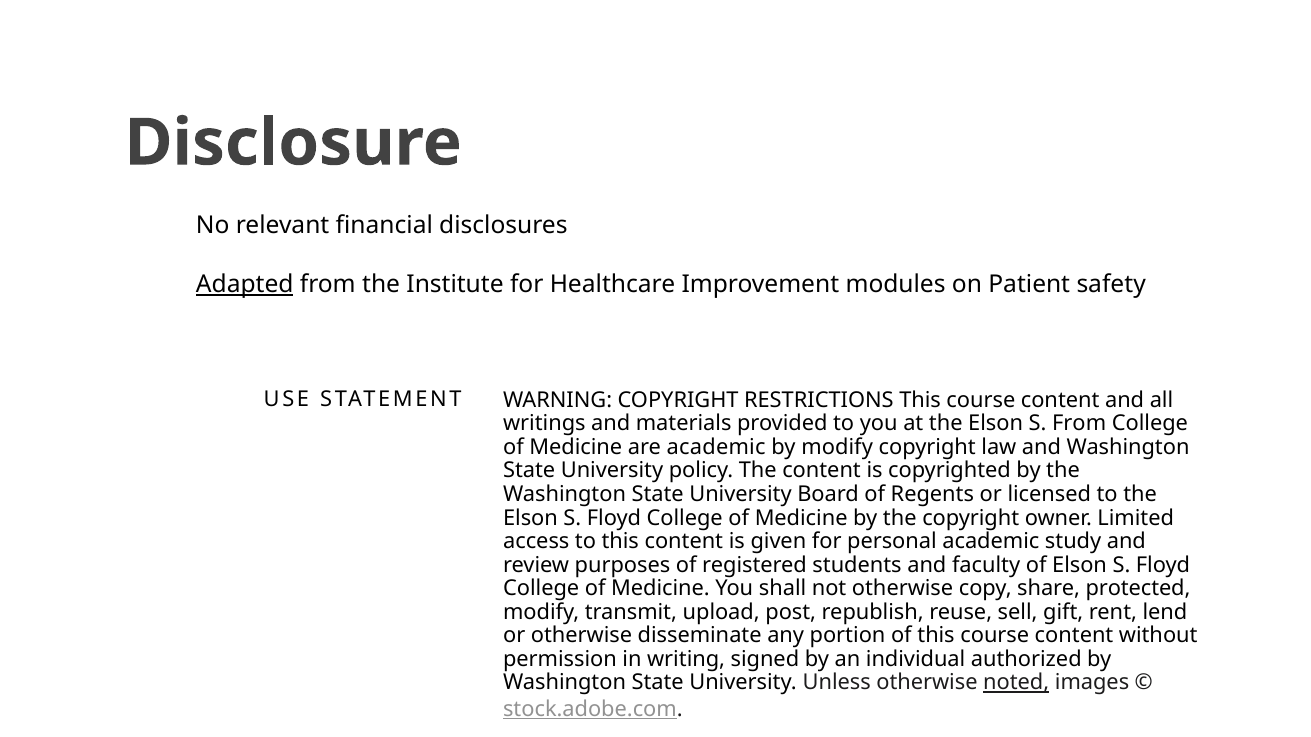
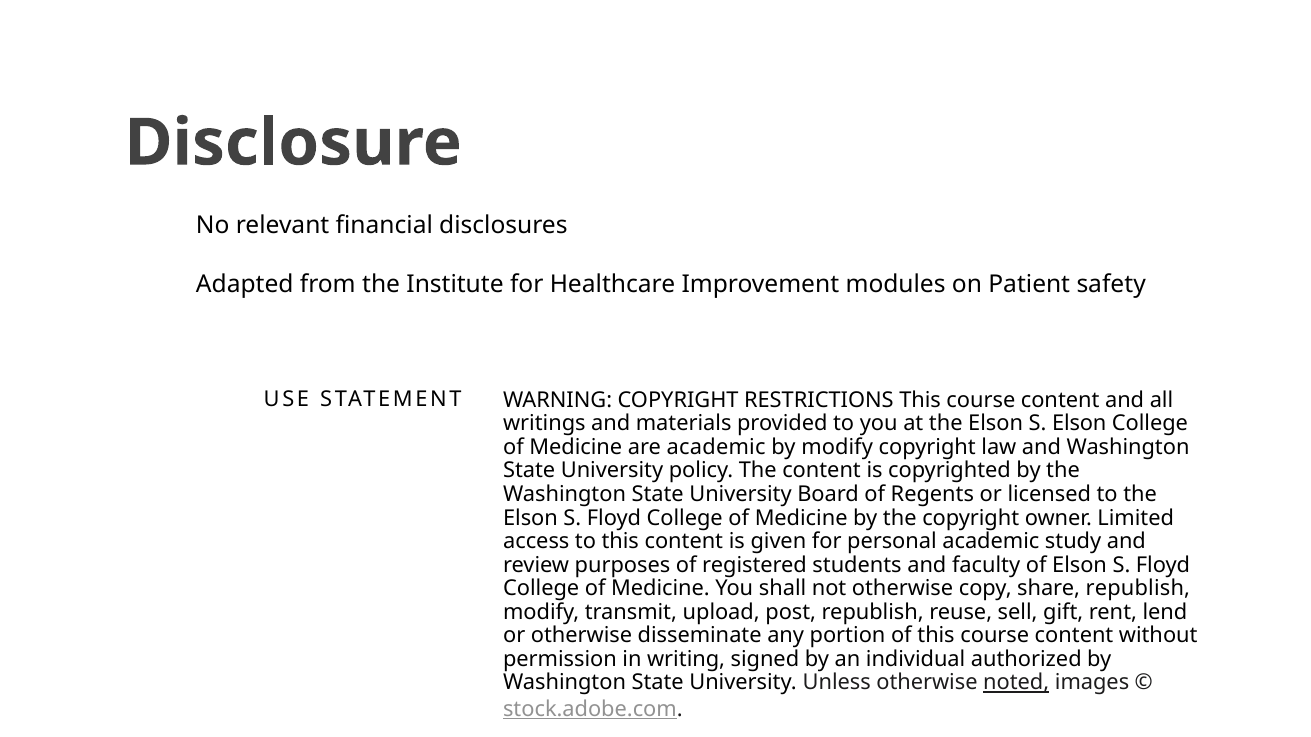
Adapted underline: present -> none (245, 285)
S From: From -> Elson (1079, 424)
share protected: protected -> republish (1138, 589)
